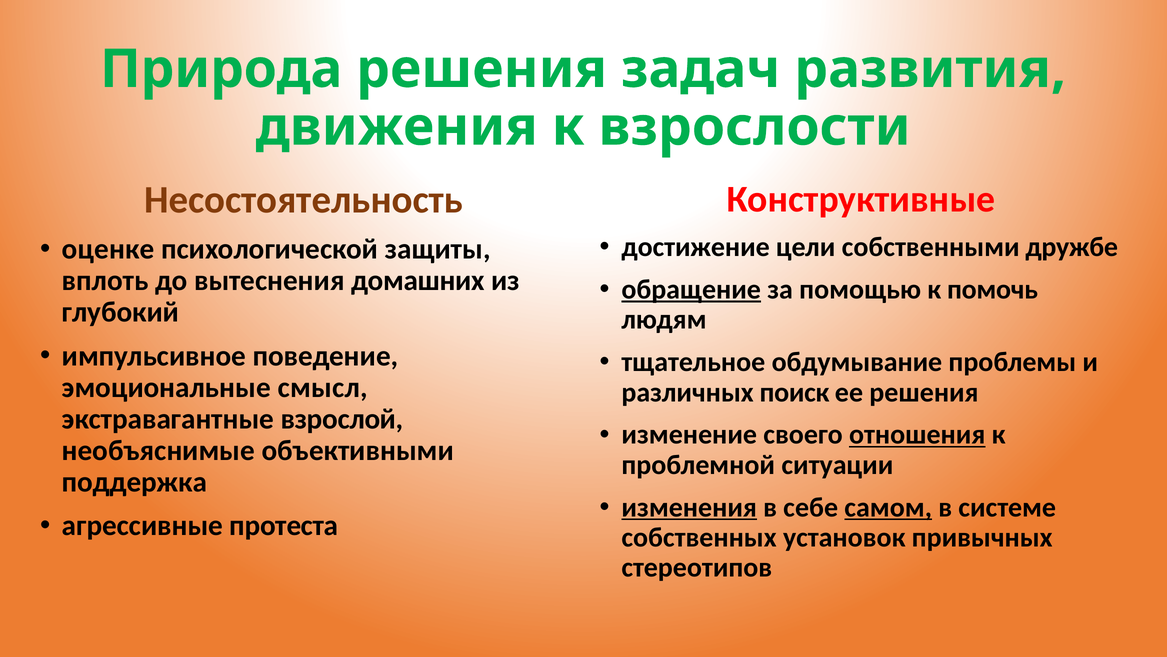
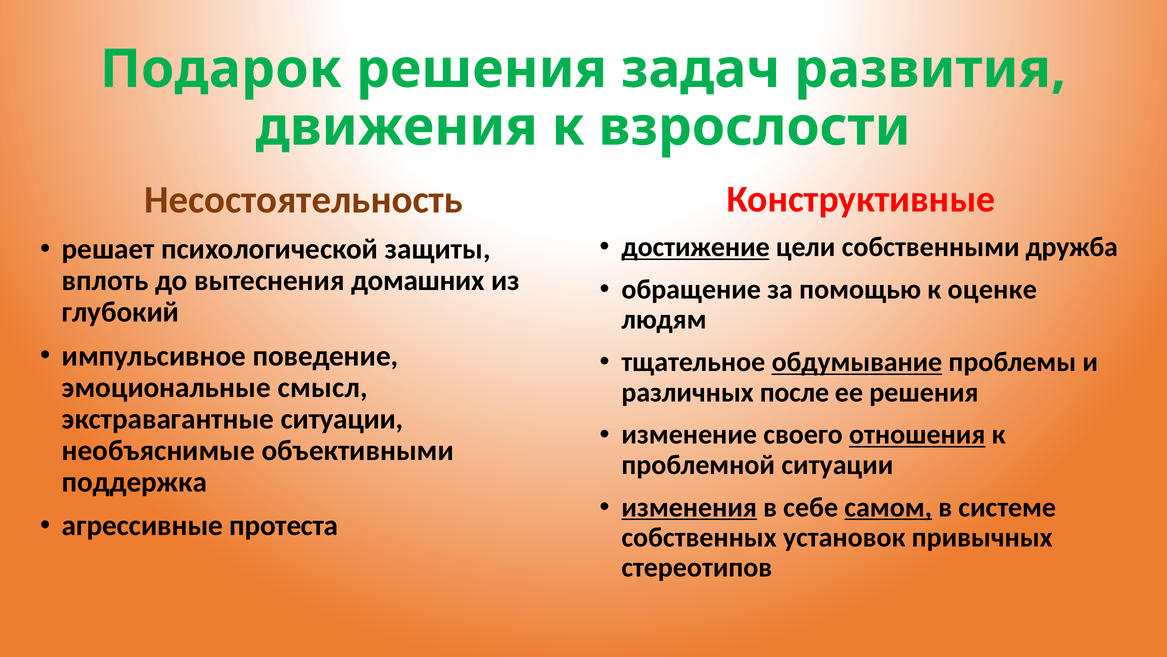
Природа: Природа -> Подарок (221, 69)
достижение underline: none -> present (696, 247)
дружбе: дружбе -> дружба (1072, 247)
оценке: оценке -> решает (108, 249)
обращение underline: present -> none (691, 289)
помочь: помочь -> оценке (992, 289)
обдумывание underline: none -> present (857, 362)
поиск: поиск -> после (794, 392)
экстравагантные взрослой: взрослой -> ситуации (342, 419)
